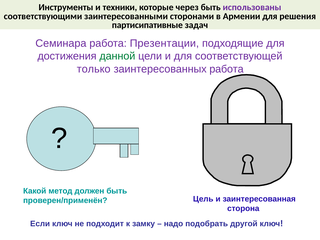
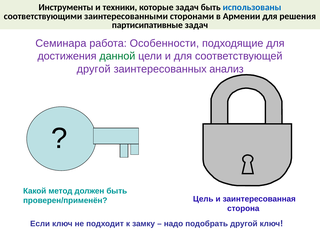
которые через: через -> задач (187, 7)
использованы colour: purple -> blue (252, 7)
Презентации: Презентации -> Особенности (164, 43)
только: только -> другой (94, 69)
заинтересованных работа: работа -> анализ (226, 69)
